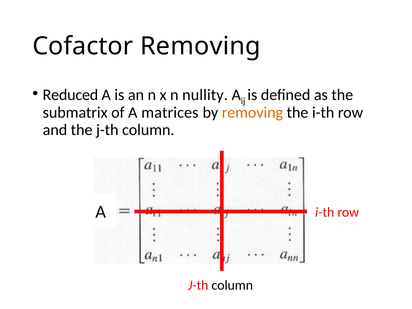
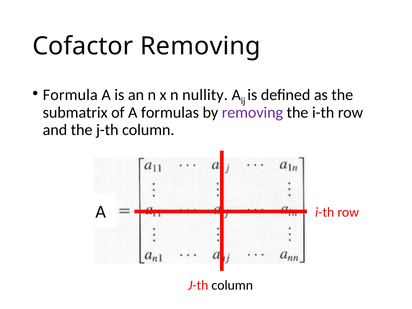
Reduced: Reduced -> Formula (70, 95)
matrices: matrices -> formulas (170, 113)
removing colour: orange -> purple (252, 113)
